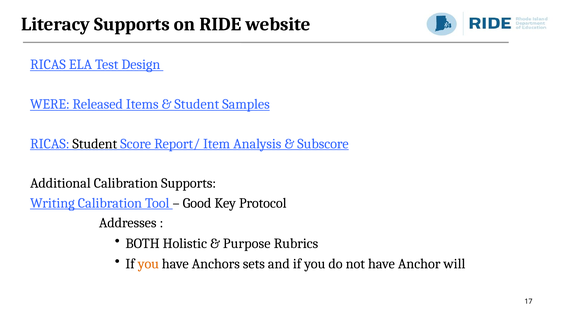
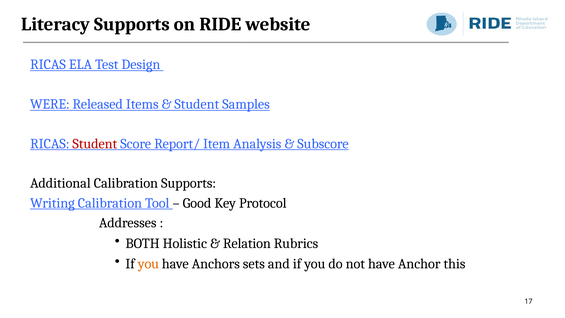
Student colour: black -> red (95, 144)
Purpose: Purpose -> Relation (247, 243)
will: will -> this (454, 264)
